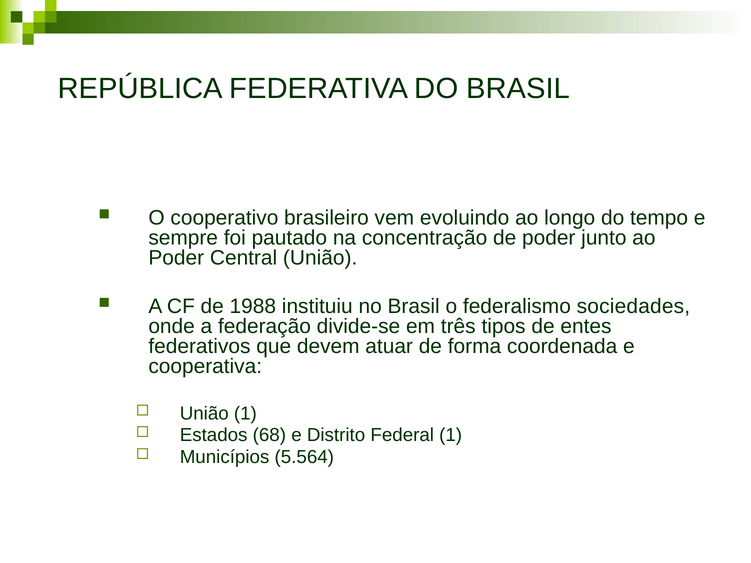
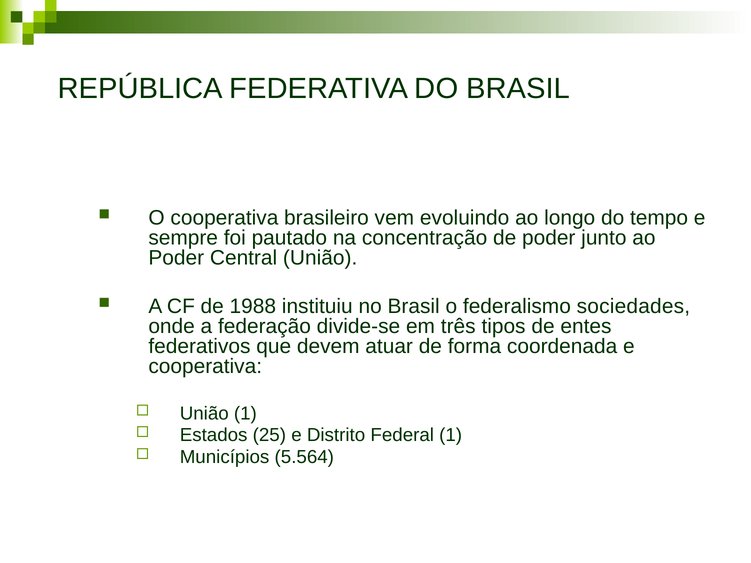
O cooperativo: cooperativo -> cooperativa (224, 218)
68: 68 -> 25 (269, 435)
